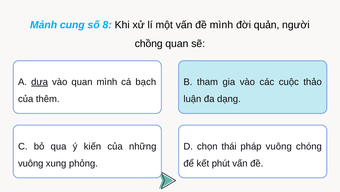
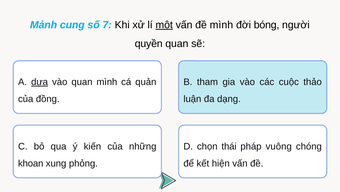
8: 8 -> 7 (107, 25)
một underline: none -> present (164, 25)
quản: quản -> bóng (267, 25)
chồng: chồng -> quyền (149, 44)
bạch: bạch -> quản (146, 82)
thêm: thêm -> đồng (48, 99)
vuông: vuông -> khoan (31, 163)
phút: phút -> hiện (221, 163)
